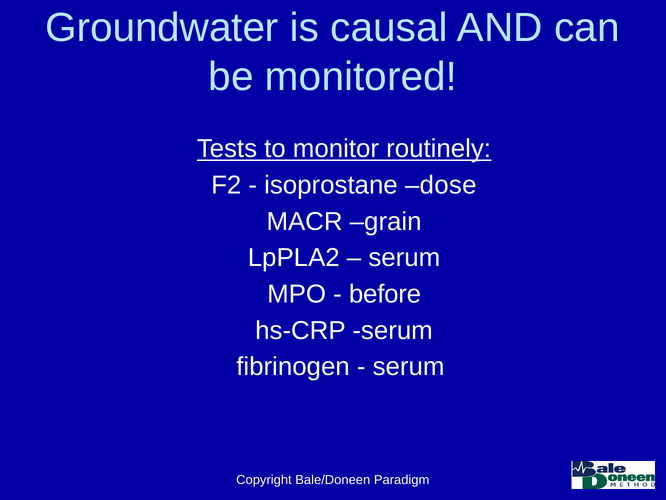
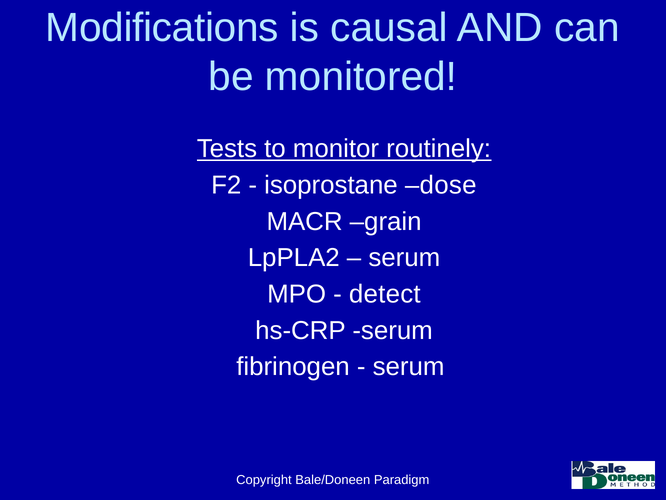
Groundwater: Groundwater -> Modifications (162, 28)
before: before -> detect (385, 294)
